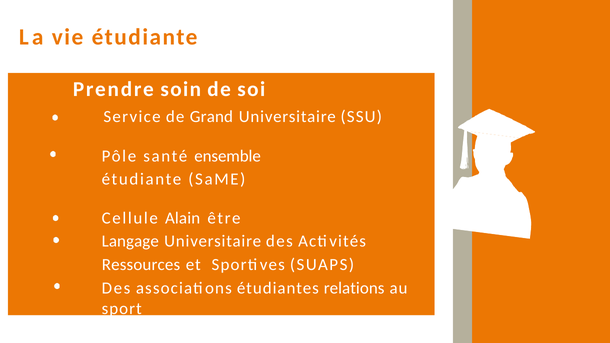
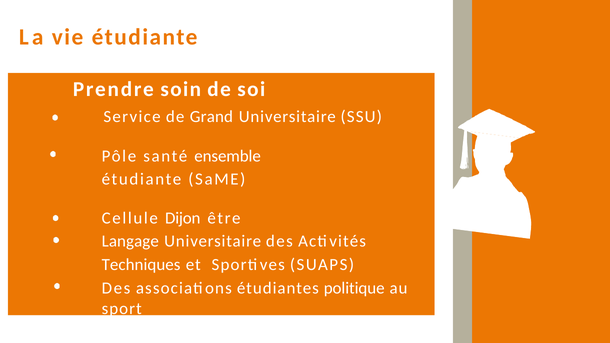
Alain: Alain -> Dijon (183, 218)
Ressources: Ressources -> Techniques (141, 265)
relations: relations -> politique (354, 288)
